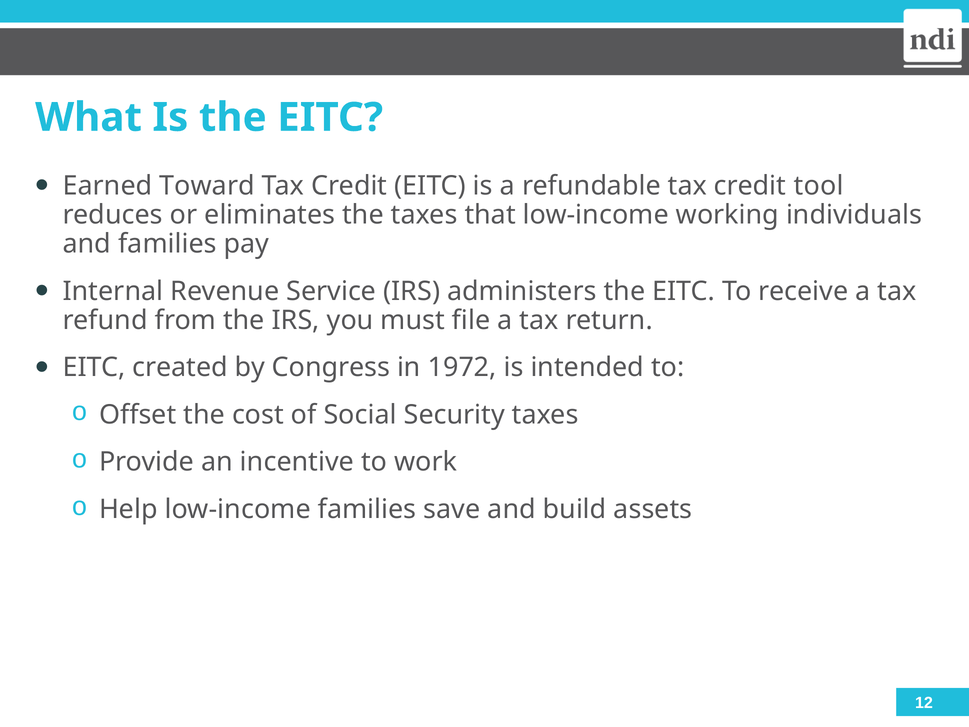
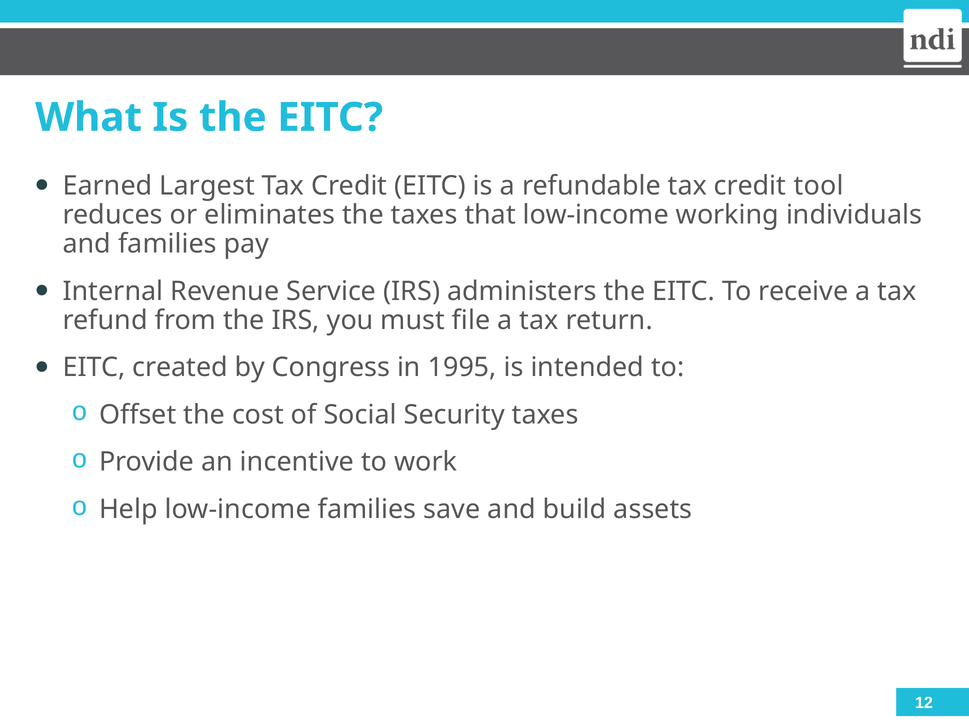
Toward: Toward -> Largest (207, 186)
1972: 1972 -> 1995 (462, 367)
